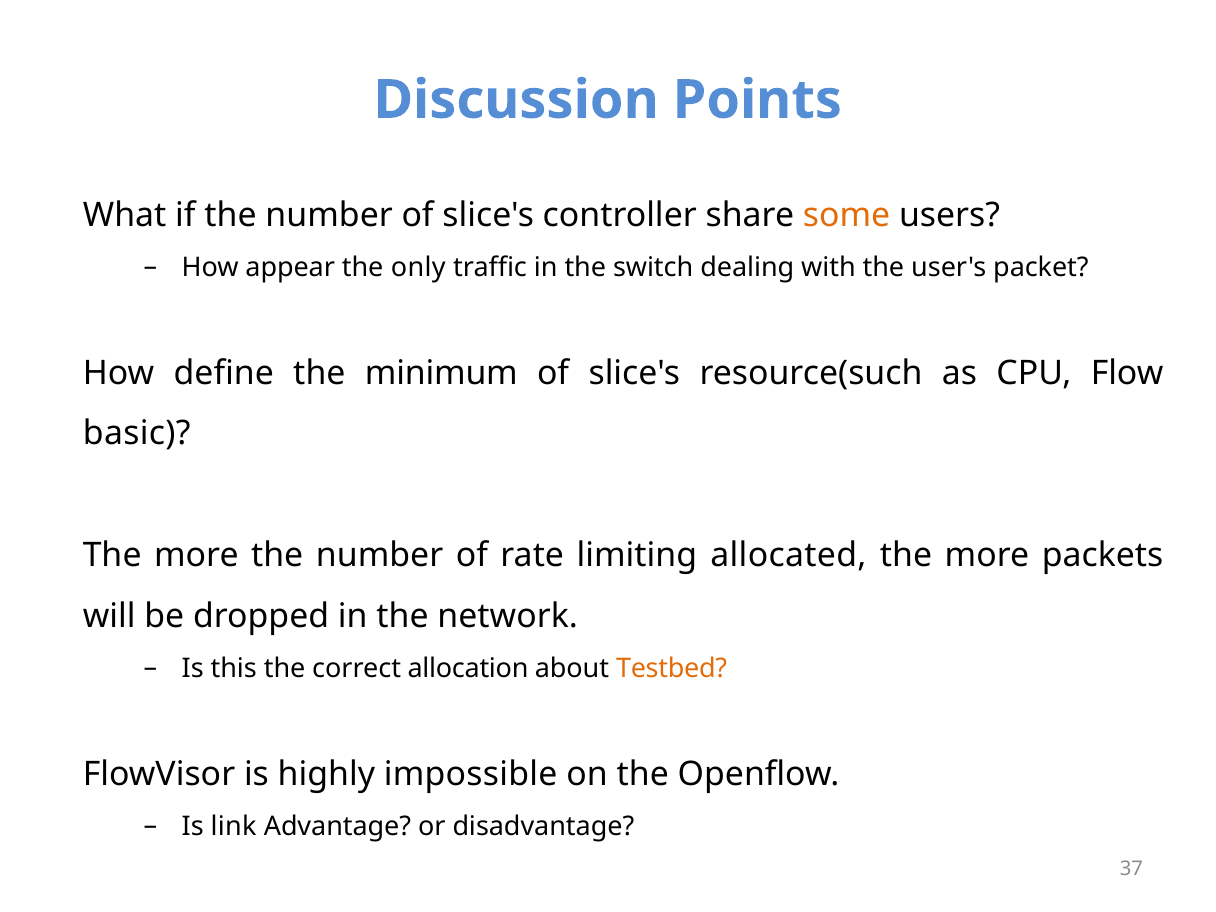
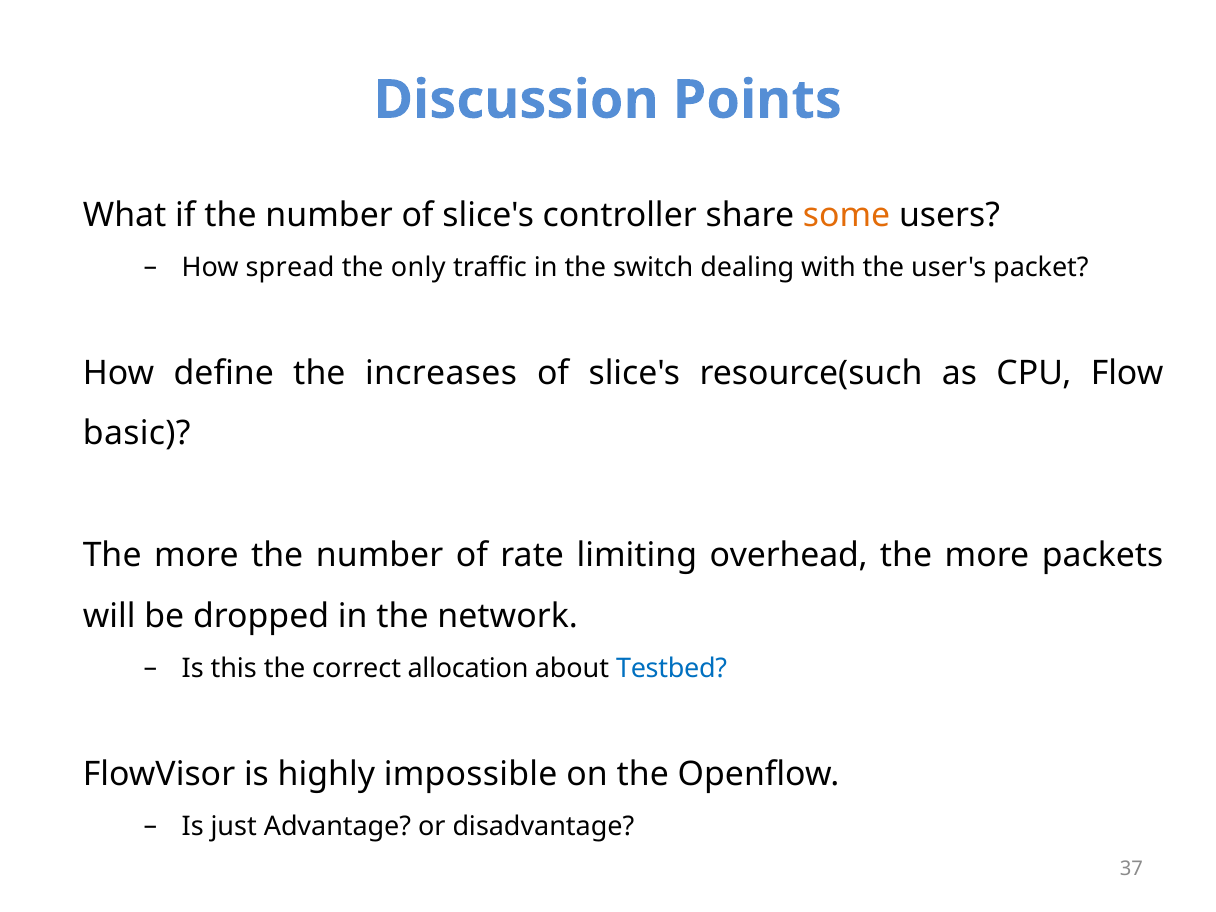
appear: appear -> spread (290, 267)
minimum: minimum -> increases (441, 373)
allocated: allocated -> overhead (789, 555)
Testbed colour: orange -> blue (672, 668)
link: link -> just (234, 826)
